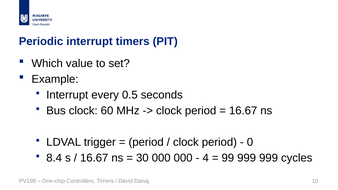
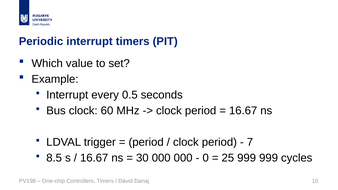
0: 0 -> 7 (250, 142)
8.4: 8.4 -> 8.5 (54, 158)
4: 4 -> 0 (206, 158)
99: 99 -> 25 (228, 158)
